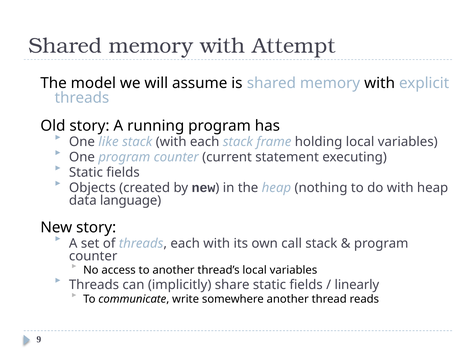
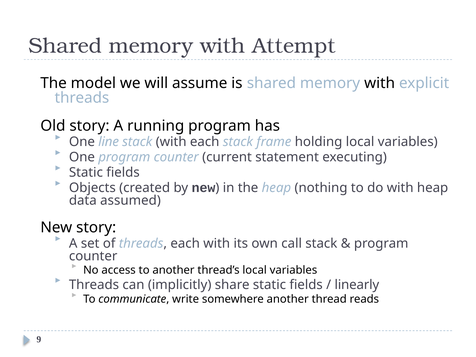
like: like -> line (109, 142)
language: language -> assumed (130, 201)
